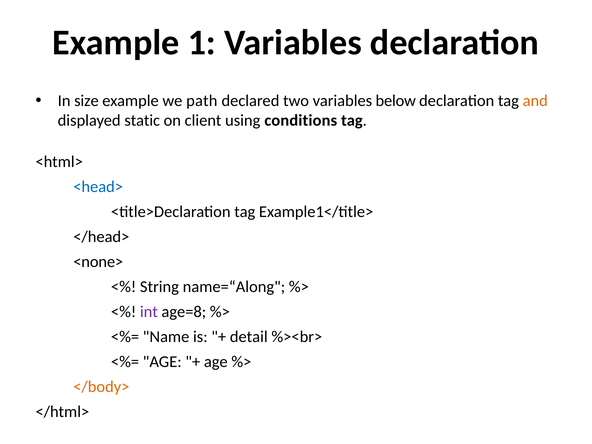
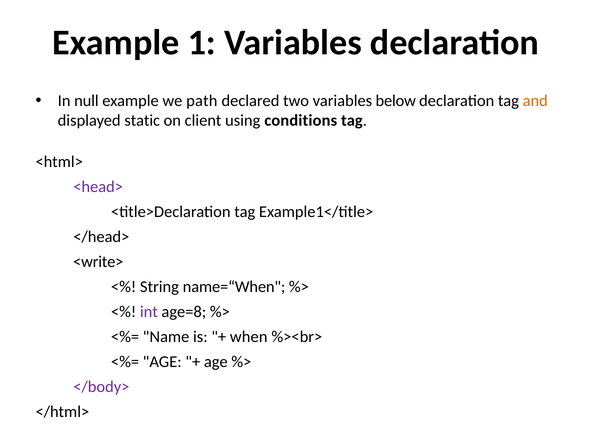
size: size -> null (86, 101)
<head> colour: blue -> purple (98, 187)
<none>: <none> -> <write> (98, 262)
name=“Along: name=“Along -> name=“When (234, 287)
detail: detail -> when (249, 337)
</body> colour: orange -> purple (101, 387)
